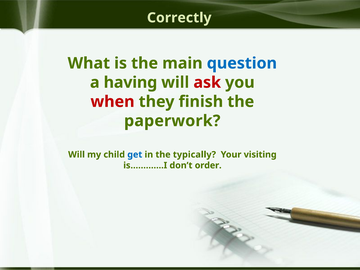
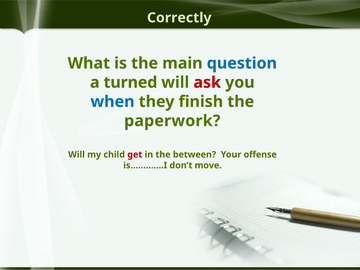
having: having -> turned (130, 82)
when colour: red -> blue (113, 102)
get colour: blue -> red (135, 155)
typically: typically -> between (195, 155)
visiting: visiting -> offense (260, 155)
order: order -> move (208, 165)
